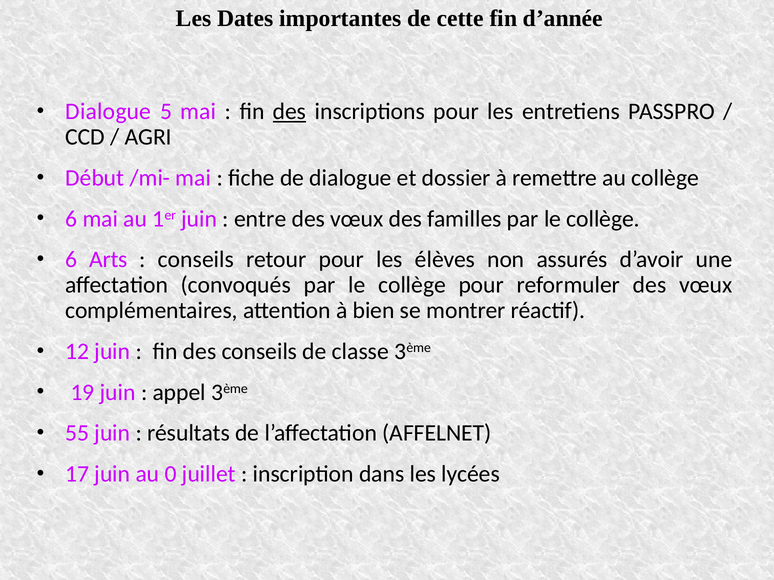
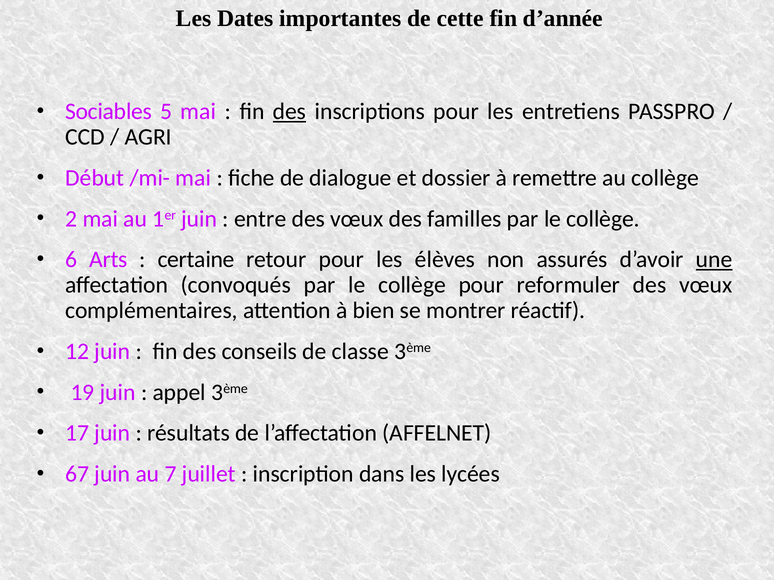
Dialogue: Dialogue -> Sociables (109, 112)
6: 6 -> 2 (71, 219)
conseils: conseils -> certaine (196, 260)
une underline: none -> present (714, 260)
55: 55 -> 17 (77, 434)
17: 17 -> 67 (77, 474)
0: 0 -> 7 (171, 474)
